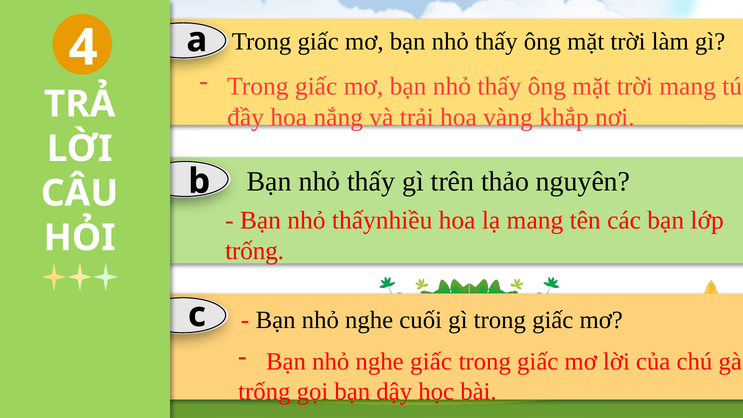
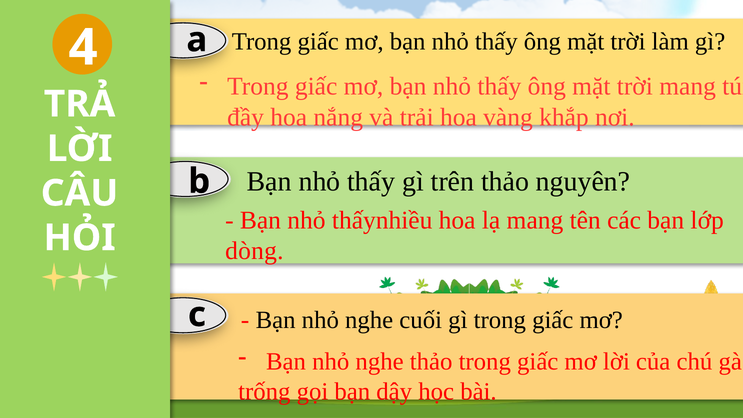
trống: trống -> dòng (254, 251)
nghe giấc: giấc -> thảo (431, 362)
